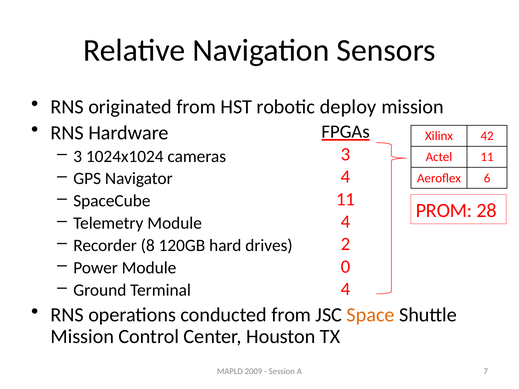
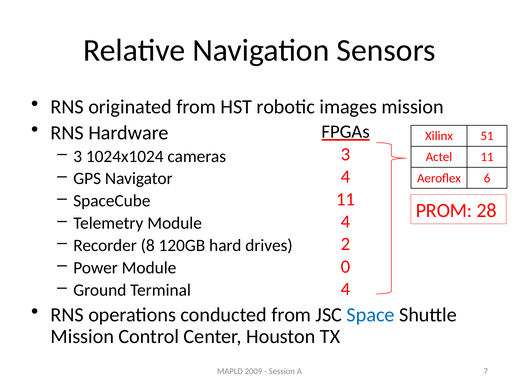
deploy: deploy -> images (348, 107)
42: 42 -> 51 (487, 136)
Space colour: orange -> blue (371, 315)
